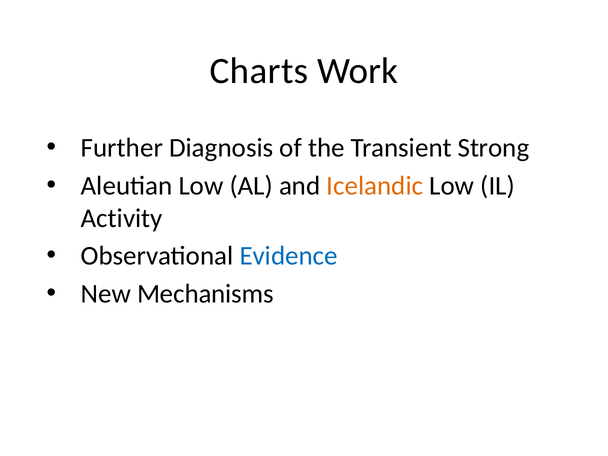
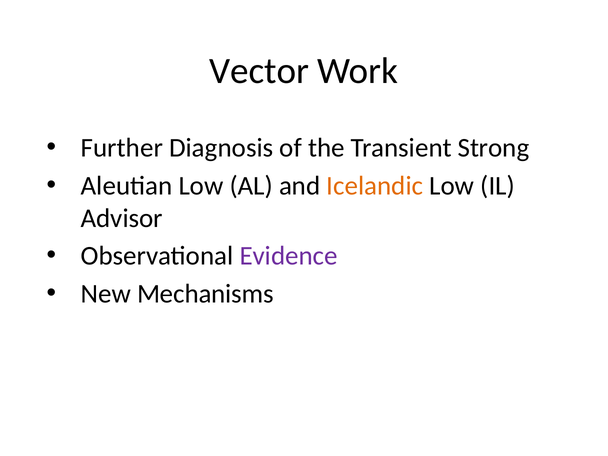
Charts: Charts -> Vector (259, 71)
Activity: Activity -> Advisor (122, 218)
Evidence colour: blue -> purple (289, 256)
